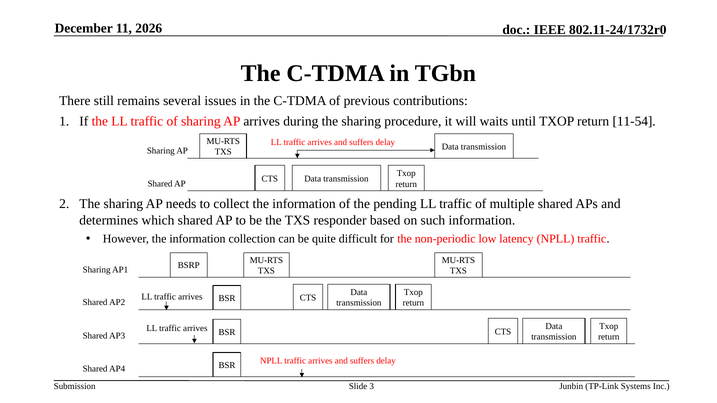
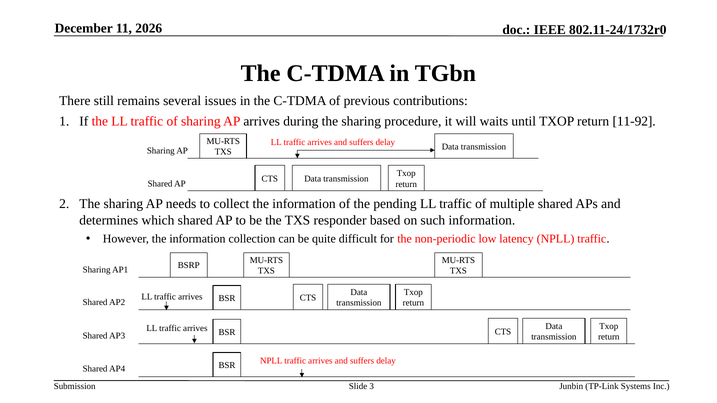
11-54: 11-54 -> 11-92 (634, 122)
